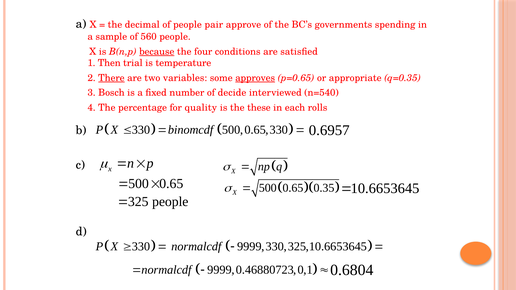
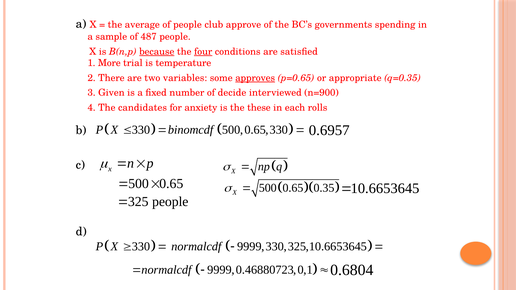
decimal: decimal -> average (142, 25)
pair: pair -> club (214, 25)
560: 560 -> 487 (149, 37)
four underline: none -> present (203, 52)
Then: Then -> More (109, 63)
There underline: present -> none (111, 78)
Bosch: Bosch -> Given (111, 93)
n=540: n=540 -> n=900 (321, 93)
percentage: percentage -> candidates (143, 108)
quality: quality -> anxiety (201, 108)
